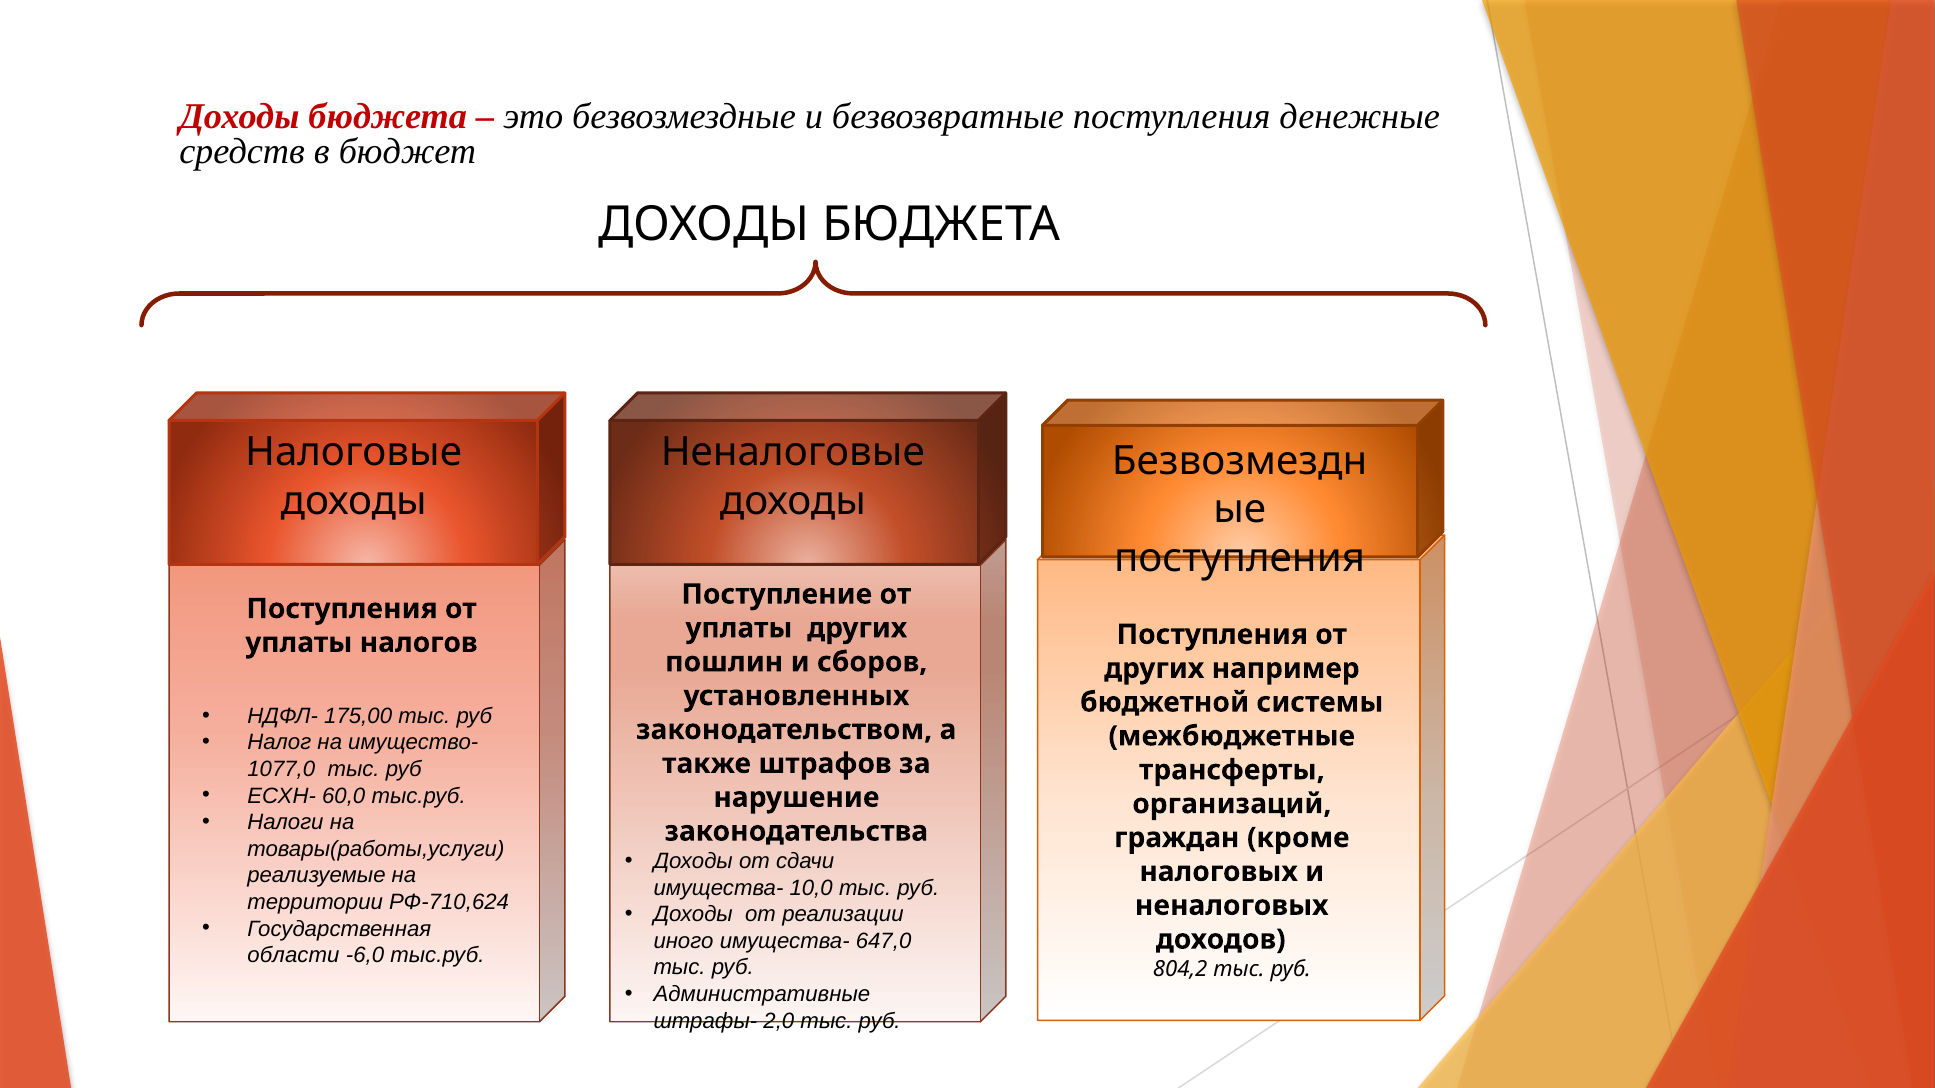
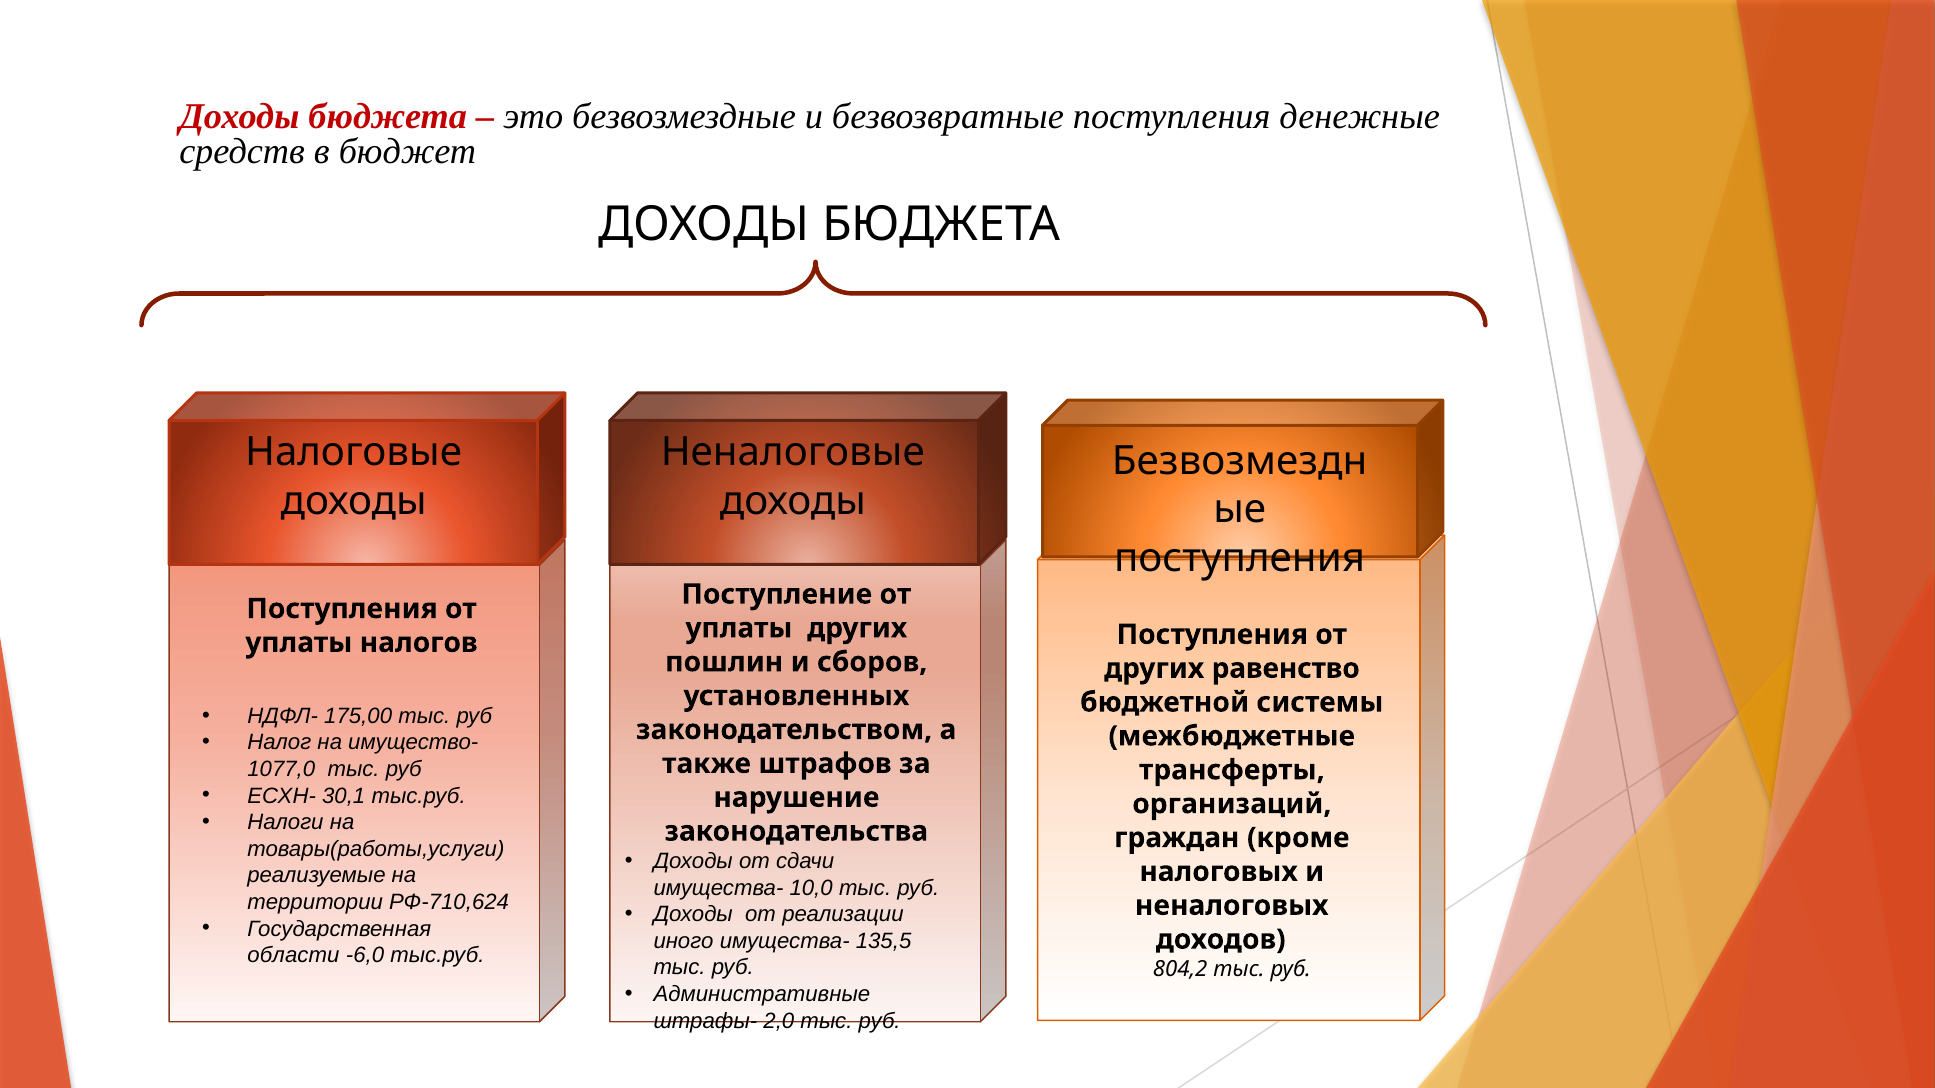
например: например -> равенство (1286, 669)
60,0: 60,0 -> 30,1 (344, 796)
647,0: 647,0 -> 135,5 (884, 941)
